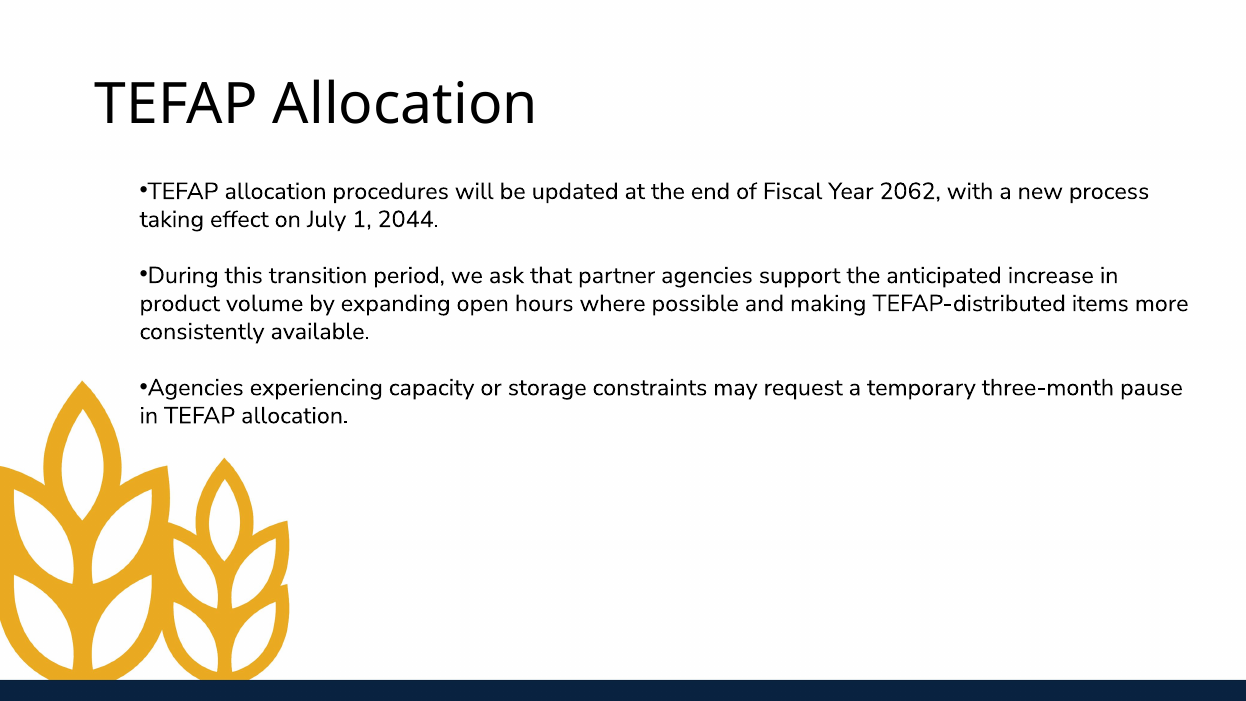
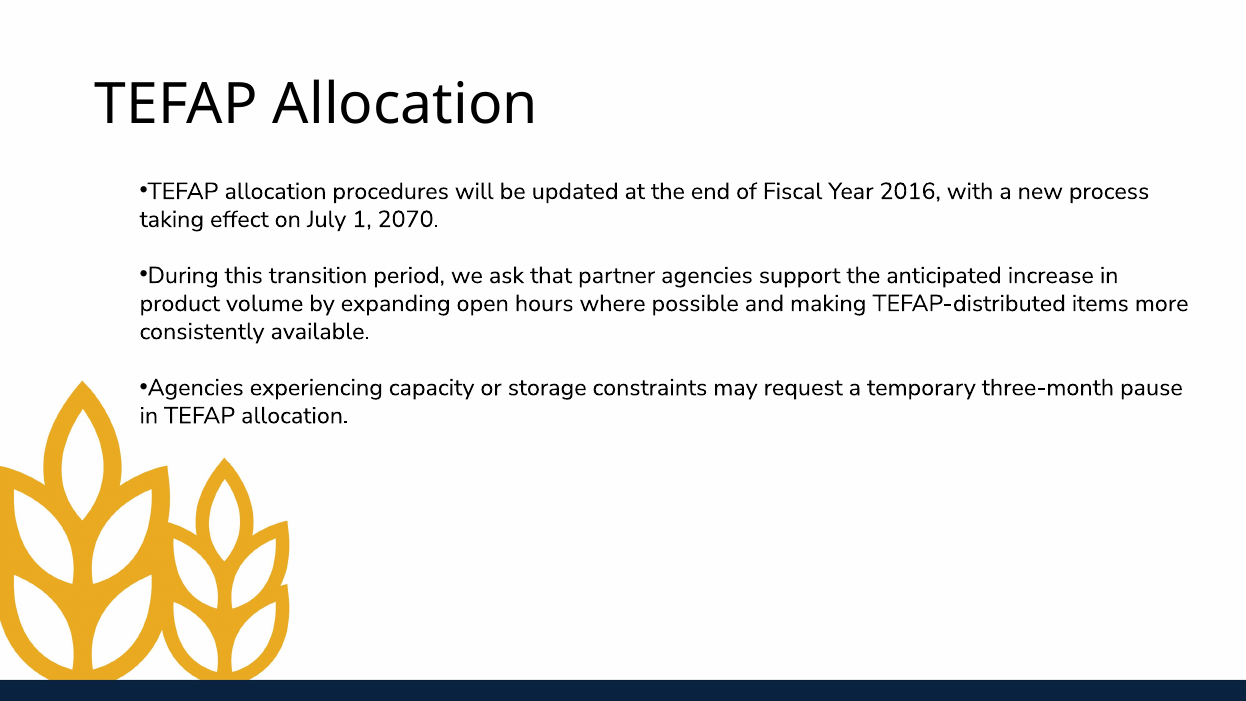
2062: 2062 -> 2016 (910, 191)
2044: 2044 -> 2070 (408, 219)
